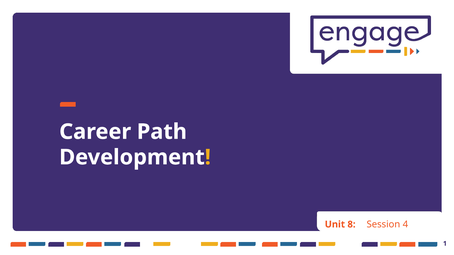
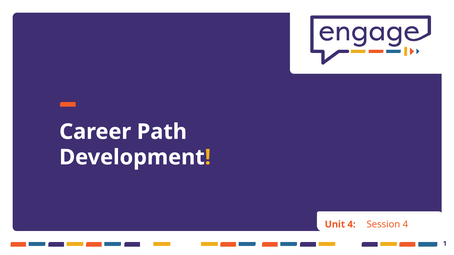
Unit 8: 8 -> 4 (351, 225)
